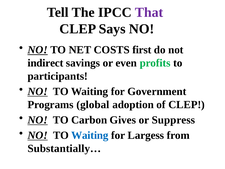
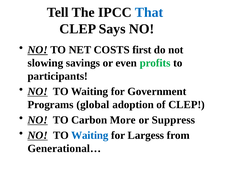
That colour: purple -> blue (149, 12)
indirect: indirect -> slowing (45, 63)
Gives: Gives -> More (123, 120)
Substantially…: Substantially… -> Generational… (64, 148)
